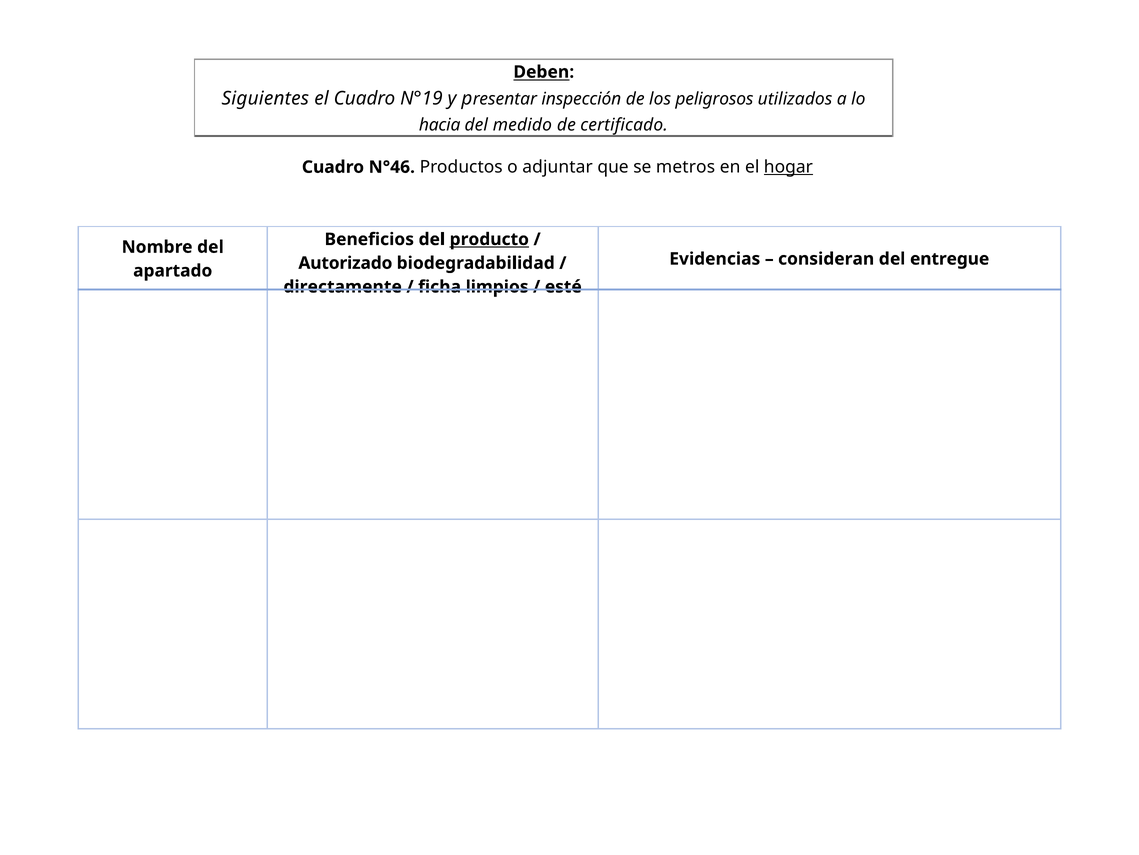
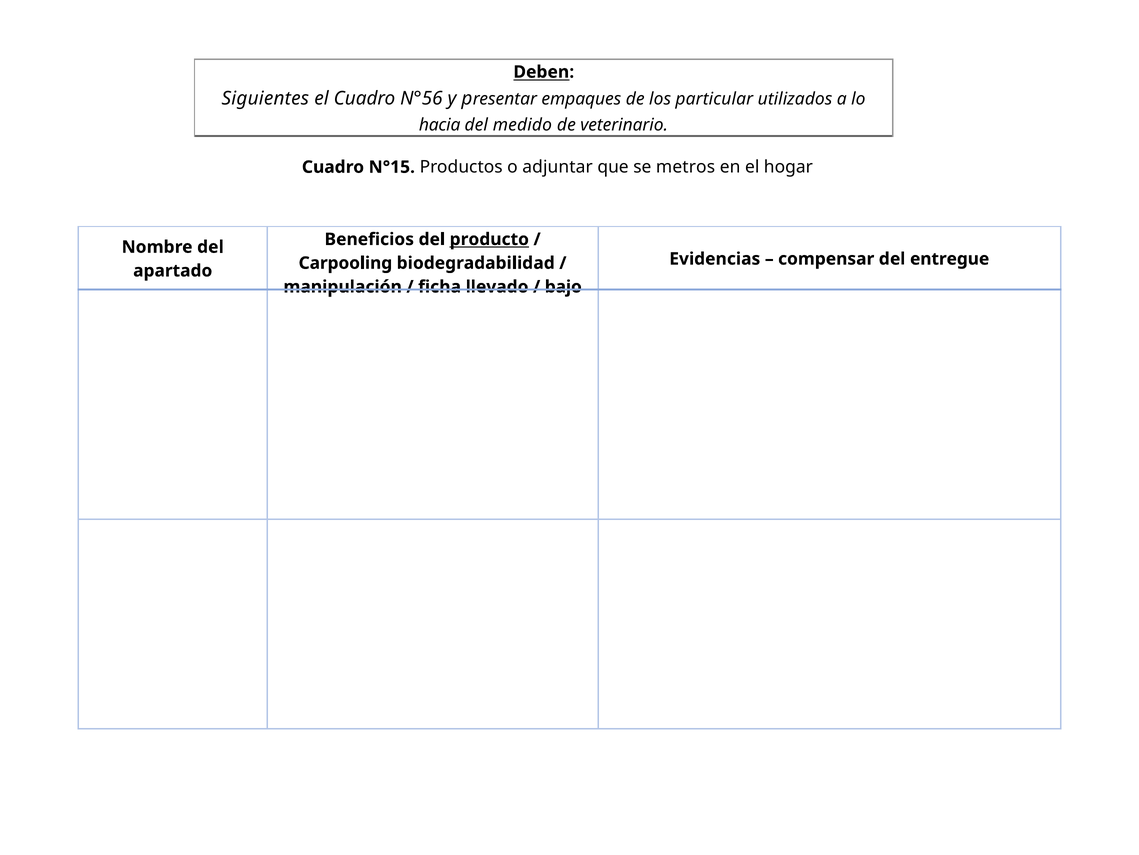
N°19: N°19 -> N°56 (421, 99)
inspección: inspección -> empaques (581, 99)
peligrosos: peligrosos -> particular (714, 99)
certificado: certificado -> veterinario (624, 125)
N°46: N°46 -> N°15 (392, 167)
hogar underline: present -> none (788, 167)
consideran: consideran -> compensar (826, 259)
Autorizado: Autorizado -> Carpooling (345, 263)
directamente: directamente -> manipulación (343, 287)
limpios: limpios -> llevado (497, 287)
esté: esté -> bajo (563, 287)
